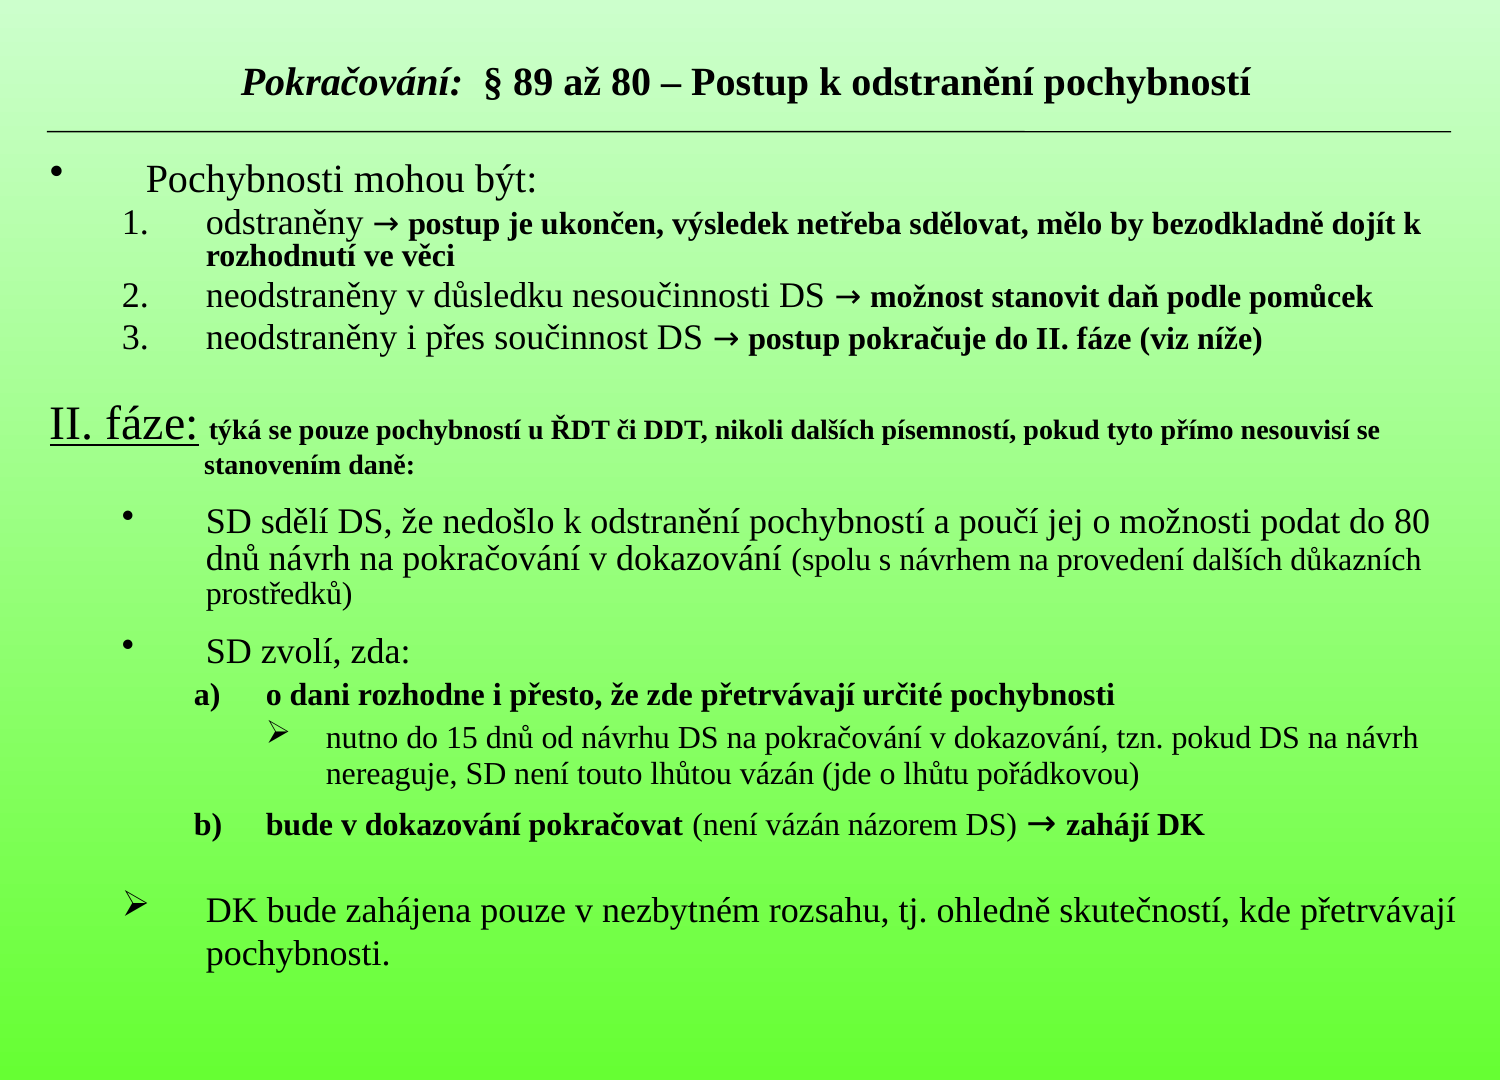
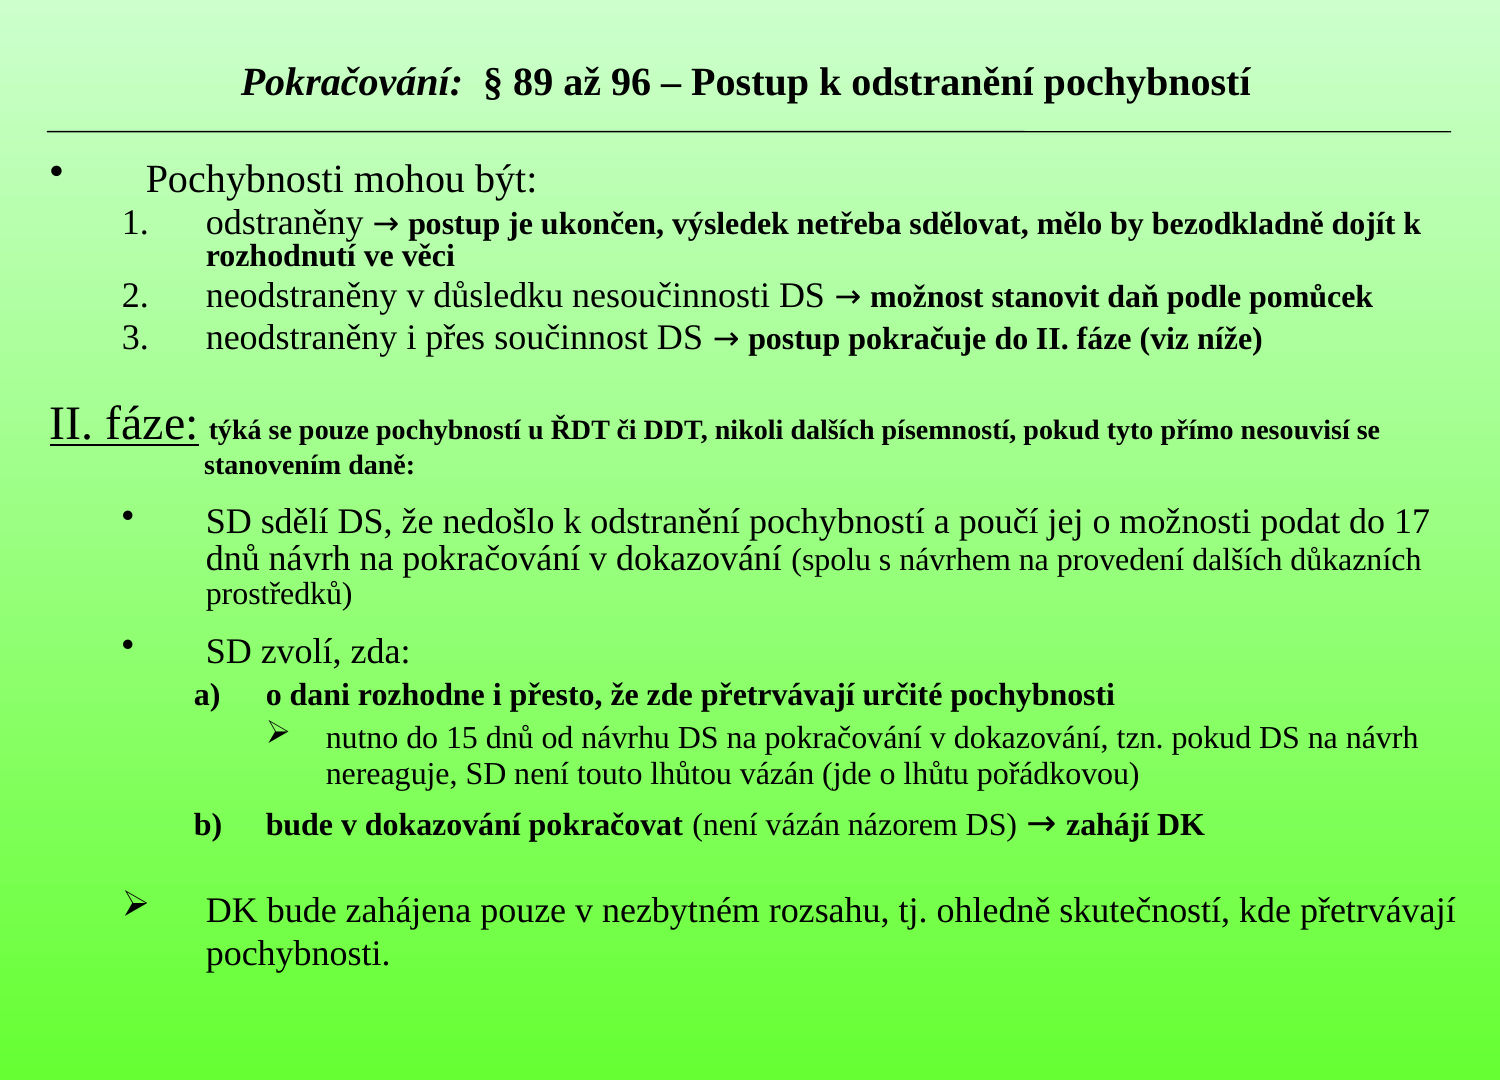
až 80: 80 -> 96 (631, 82)
do 80: 80 -> 17 (1412, 522)
